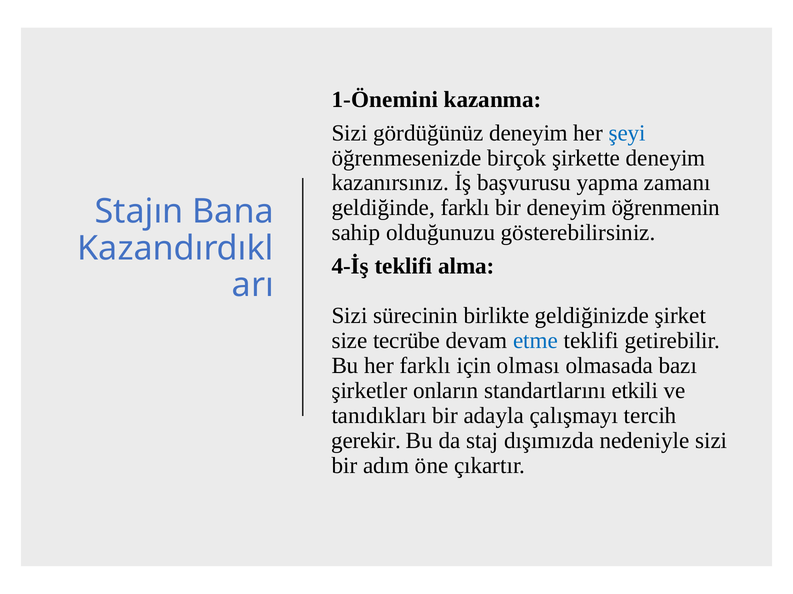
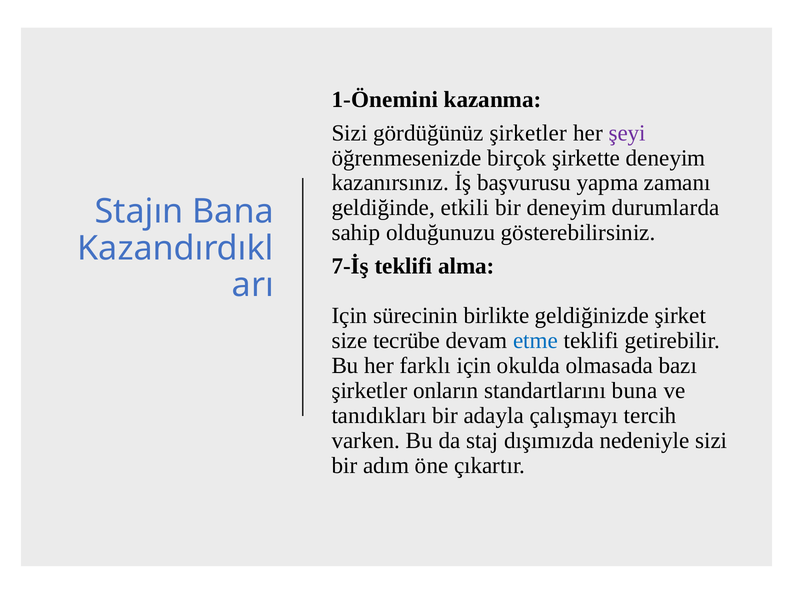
gördüğünüz deneyim: deneyim -> şirketler (528, 133)
şeyi colour: blue -> purple (627, 133)
geldiğinde farklı: farklı -> etkili (465, 208)
öğrenmenin: öğrenmenin -> durumlarda (666, 208)
4-İş: 4-İş -> 7-İş (350, 266)
Sizi: Sizi -> Için (350, 316)
olması: olması -> okulda (528, 366)
etkili: etkili -> buna (635, 391)
gerekir: gerekir -> varken (366, 441)
